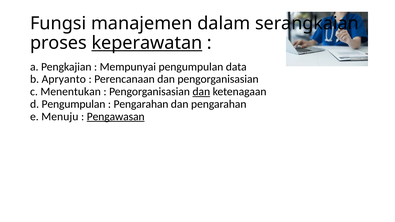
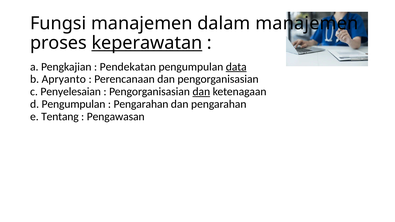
dalam serangkaian: serangkaian -> manajemen (307, 23)
Mempunyai: Mempunyai -> Pendekatan (128, 67)
data underline: none -> present (236, 67)
Menentukan: Menentukan -> Penyelesaian (71, 92)
Menuju: Menuju -> Tentang (60, 117)
Pengawasan underline: present -> none (116, 117)
